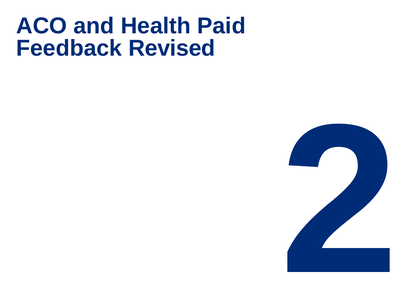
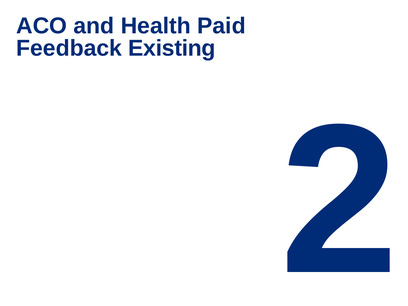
Revised: Revised -> Existing (172, 48)
